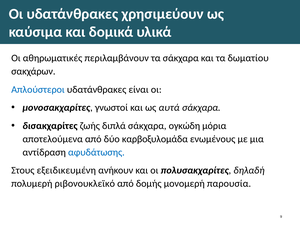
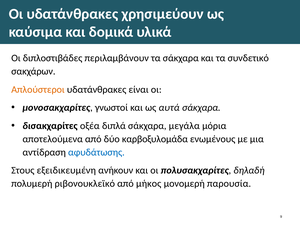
αθηρωματικές: αθηρωματικές -> διπλοστιβάδες (53, 58)
δωματίου: δωματίου -> συνδετικό (248, 58)
Απλούστεροι colour: blue -> orange (38, 89)
ζωής: ζωής -> οξέα (90, 126)
ογκώδη: ογκώδη -> μεγάλα (184, 126)
δομής: δομής -> μήκος (149, 184)
